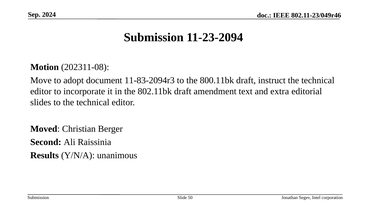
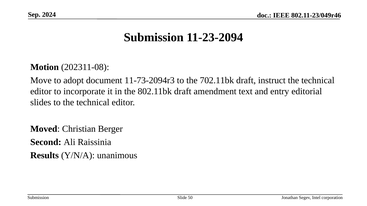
11-83-2094r3: 11-83-2094r3 -> 11-73-2094r3 (150, 80)
800.11bk: 800.11bk -> 702.11bk (217, 80)
extra: extra -> entry (280, 91)
